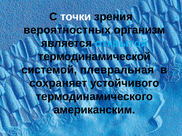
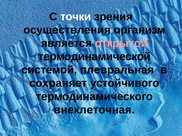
вероятностных: вероятностных -> осуществления (67, 30)
открытой colour: light blue -> pink (121, 43)
американским: американским -> внеклеточная (94, 110)
